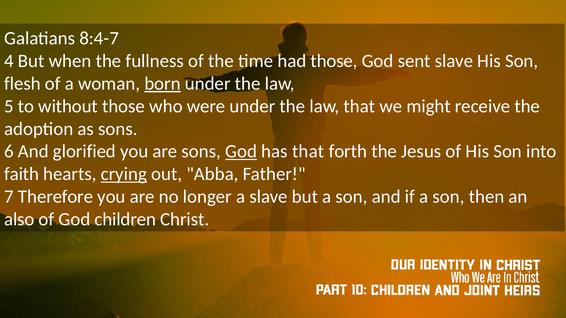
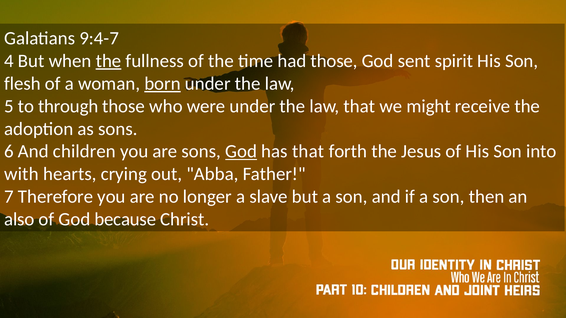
8:4-7: 8:4-7 -> 9:4-7 (99, 38)
the underline: none -> present (109, 61)
sent slave: slave -> spirit (454, 61)
without: without -> through (68, 106)
glorified: glorified -> children (84, 152)
faith: faith -> with (21, 174)
crying underline: present -> none (124, 174)
children: children -> because (125, 220)
